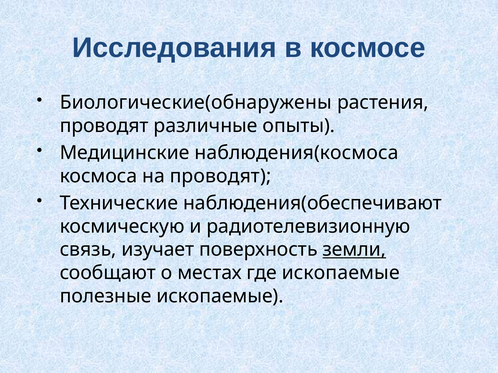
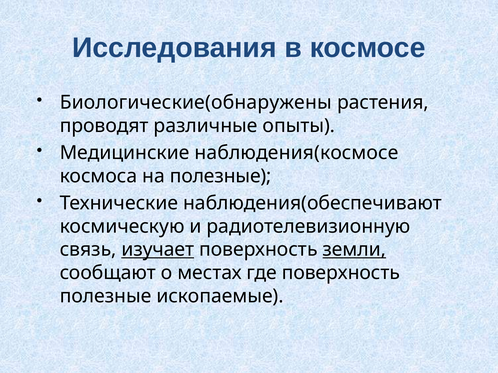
наблюдения(космоса: наблюдения(космоса -> наблюдения(космосе (297, 153)
на проводят: проводят -> полезные (221, 176)
изучает underline: none -> present (158, 250)
где ископаемые: ископаемые -> поверхность (341, 273)
